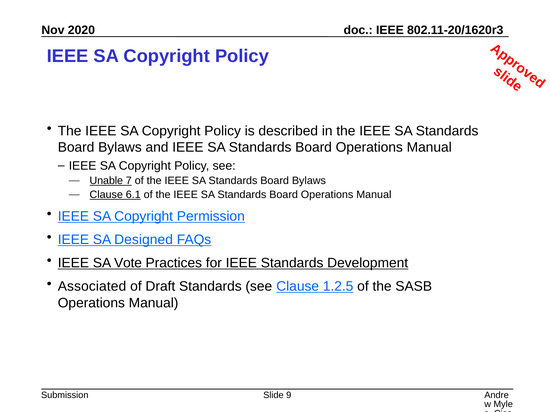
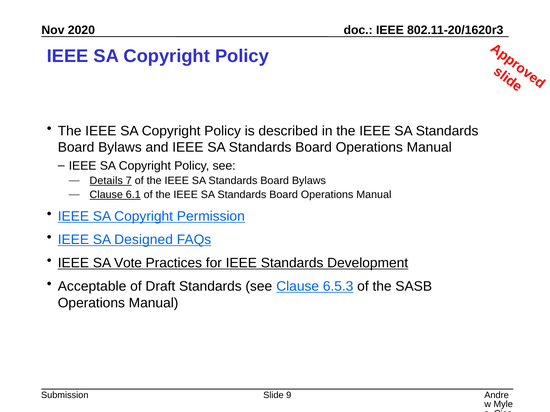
Unable: Unable -> Details (106, 181)
Associated: Associated -> Acceptable (92, 287)
1.2.5: 1.2.5 -> 6.5.3 (338, 287)
